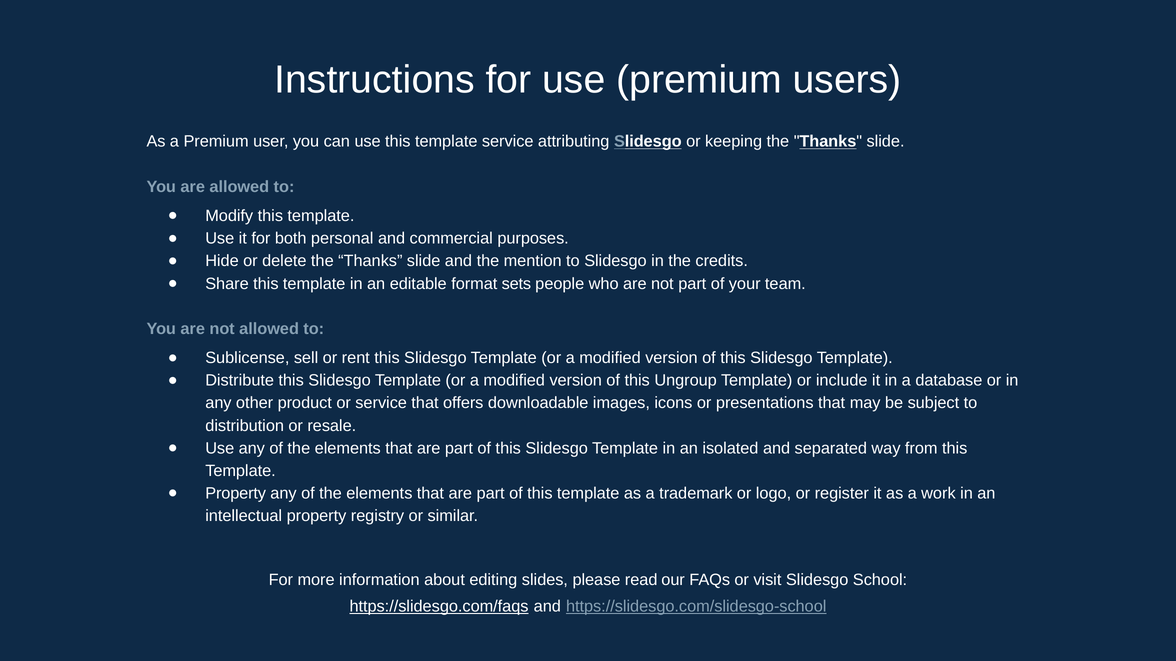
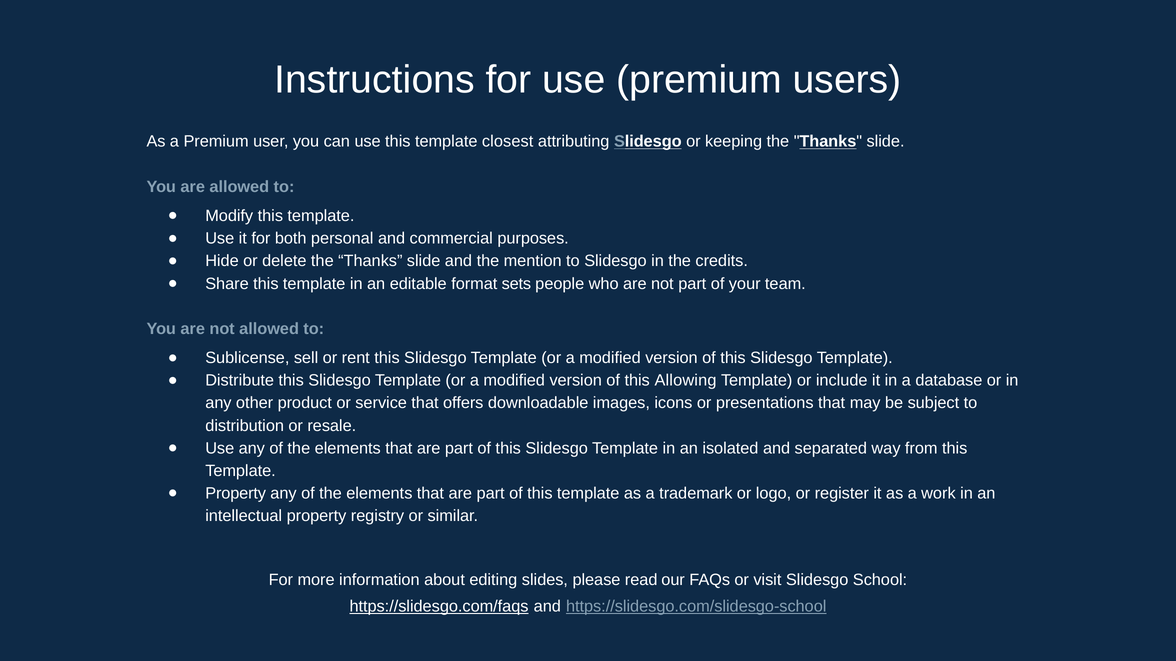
template service: service -> closest (508, 142)
Ungroup: Ungroup -> Allowing (685, 381)
